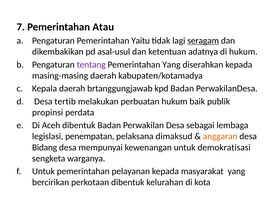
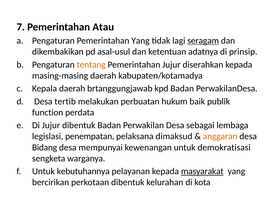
Pemerintahan Yaitu: Yaitu -> Yang (141, 41)
di hukum: hukum -> prinsip (243, 52)
tentang colour: purple -> orange (91, 65)
Pemerintahan Yang: Yang -> Jujur (171, 65)
propinsi: propinsi -> function (48, 112)
Di Aceh: Aceh -> Jujur (51, 125)
Untuk pemerintahan: pemerintahan -> kebutuhannya (83, 171)
masyarakat underline: none -> present (202, 171)
